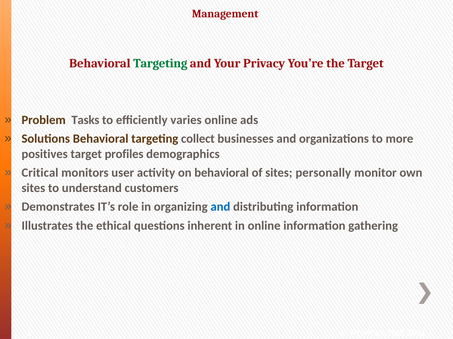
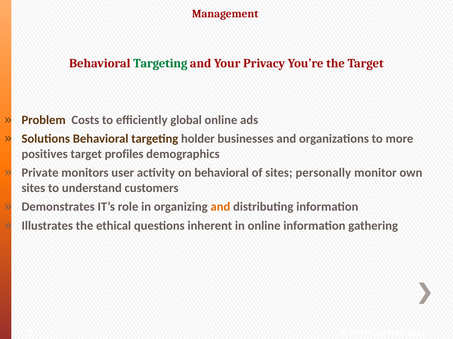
Tasks: Tasks -> Costs (85, 120)
varies: varies -> global (186, 120)
collect: collect -> holder (198, 139)
Critical: Critical -> Private (40, 173)
and colour: blue -> orange (220, 207)
